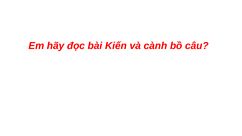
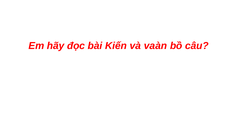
cành: cành -> vaàn (155, 46)
